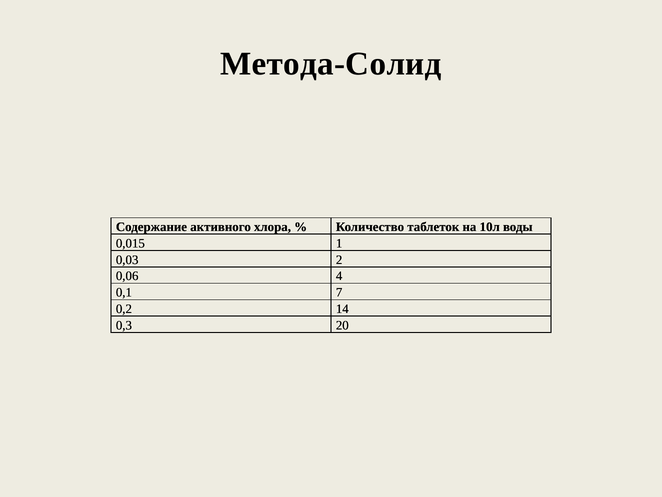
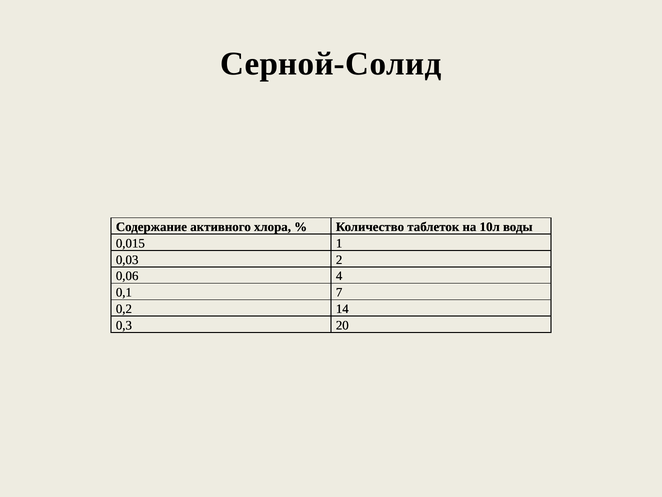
Метода-Солид: Метода-Солид -> Серной-Солид (331, 64)
